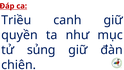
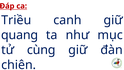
quyền: quyền -> quang (20, 35)
sủng: sủng -> cùng (41, 50)
